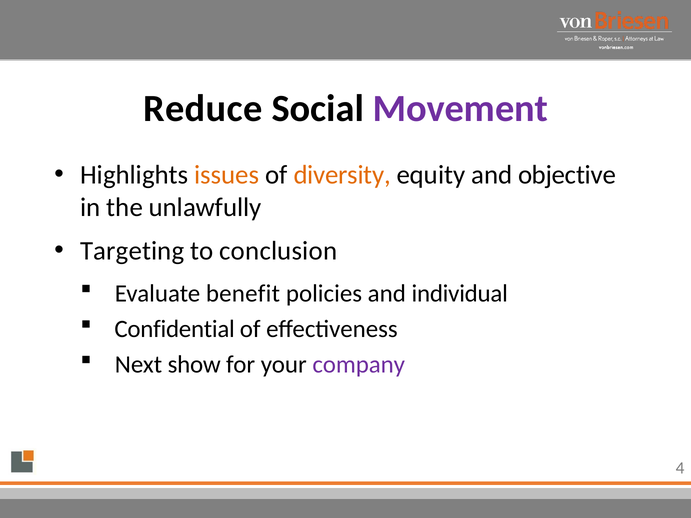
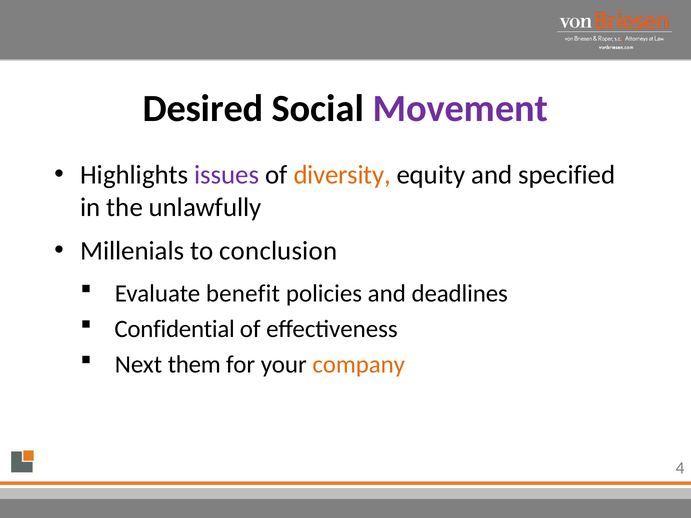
Reduce: Reduce -> Desired (203, 108)
issues colour: orange -> purple (227, 175)
objective: objective -> specified (567, 175)
Targeting: Targeting -> Millenials (132, 251)
individual: individual -> deadlines (460, 294)
show: show -> them (194, 365)
company colour: purple -> orange (359, 365)
